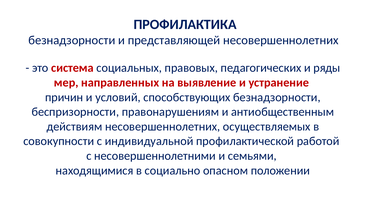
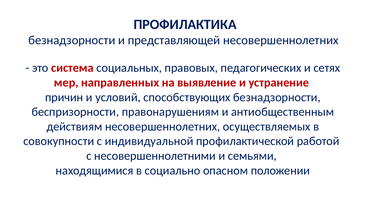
ряды: ряды -> сетях (327, 68)
